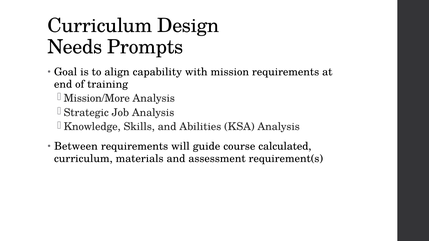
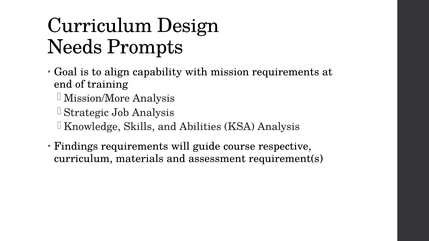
Between: Between -> Findings (76, 147)
calculated: calculated -> respective (285, 147)
